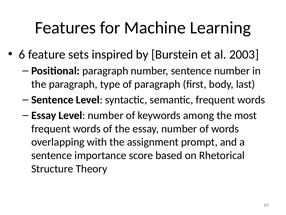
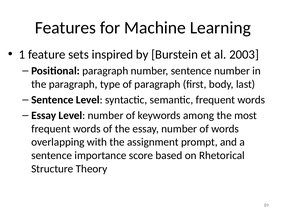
6: 6 -> 1 (22, 54)
